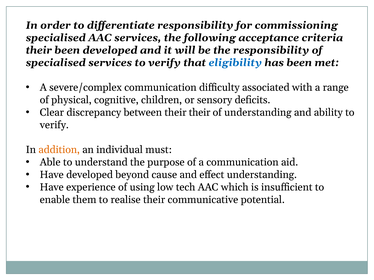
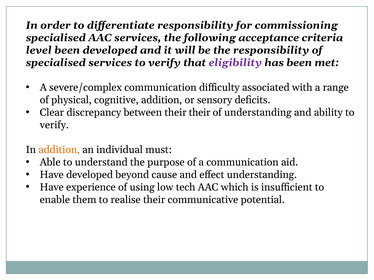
their: their -> level (39, 50)
eligibility colour: blue -> purple (235, 63)
cognitive children: children -> addition (162, 100)
